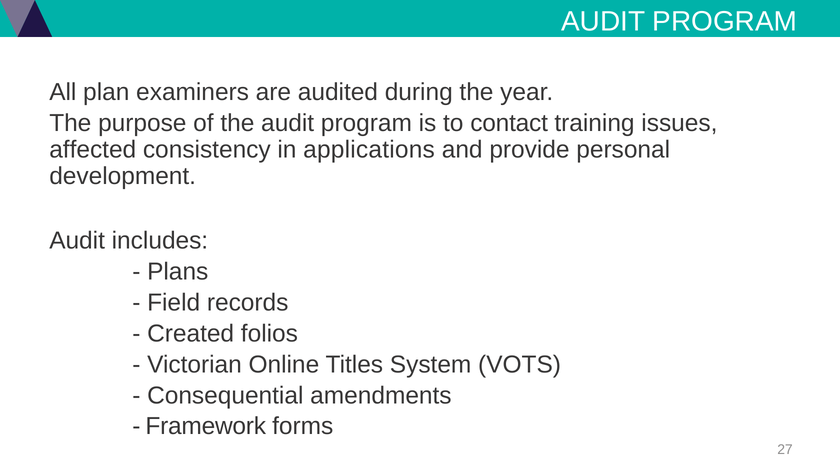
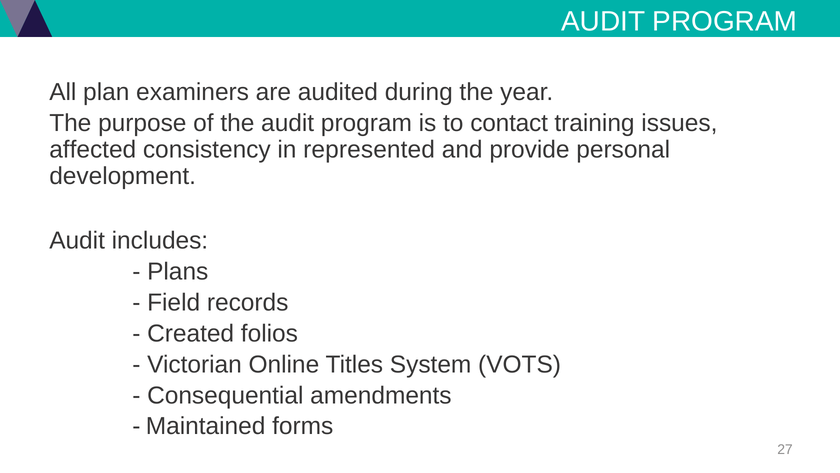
applications: applications -> represented (369, 149)
Framework: Framework -> Maintained (206, 426)
